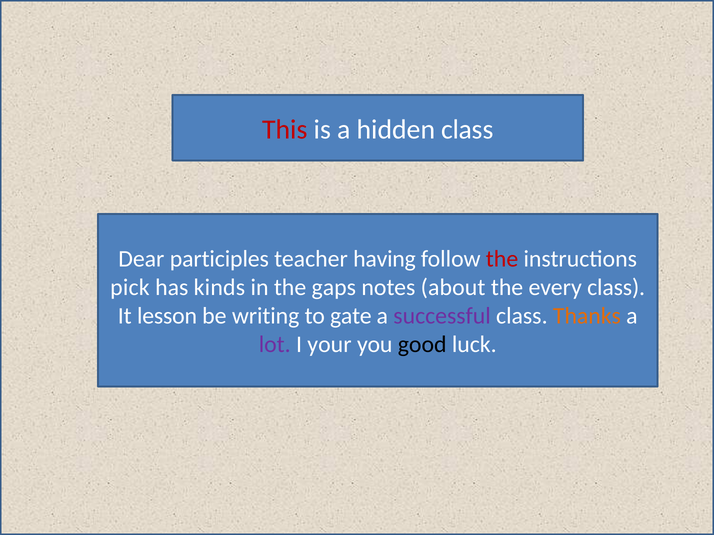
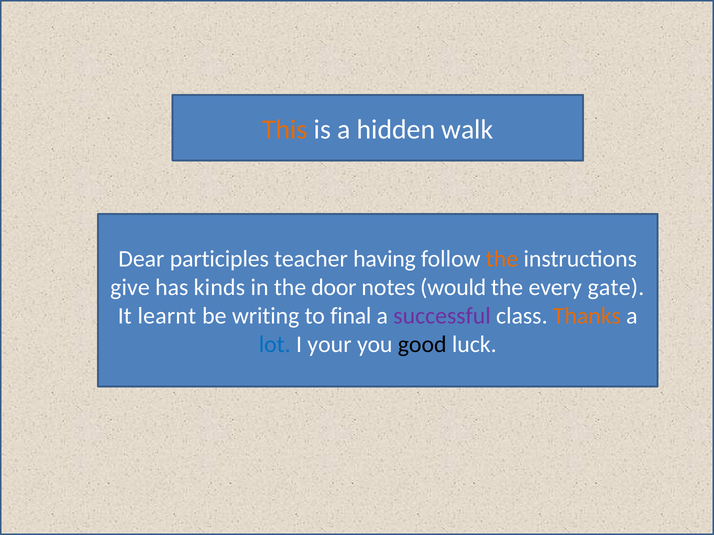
This colour: red -> orange (285, 130)
hidden class: class -> walk (467, 130)
the colour: red -> orange (502, 259)
pick: pick -> give (130, 288)
gaps: gaps -> door (334, 288)
about: about -> would (453, 288)
every class: class -> gate (616, 288)
lesson: lesson -> learnt (167, 316)
gate: gate -> final (351, 316)
lot colour: purple -> blue (275, 345)
